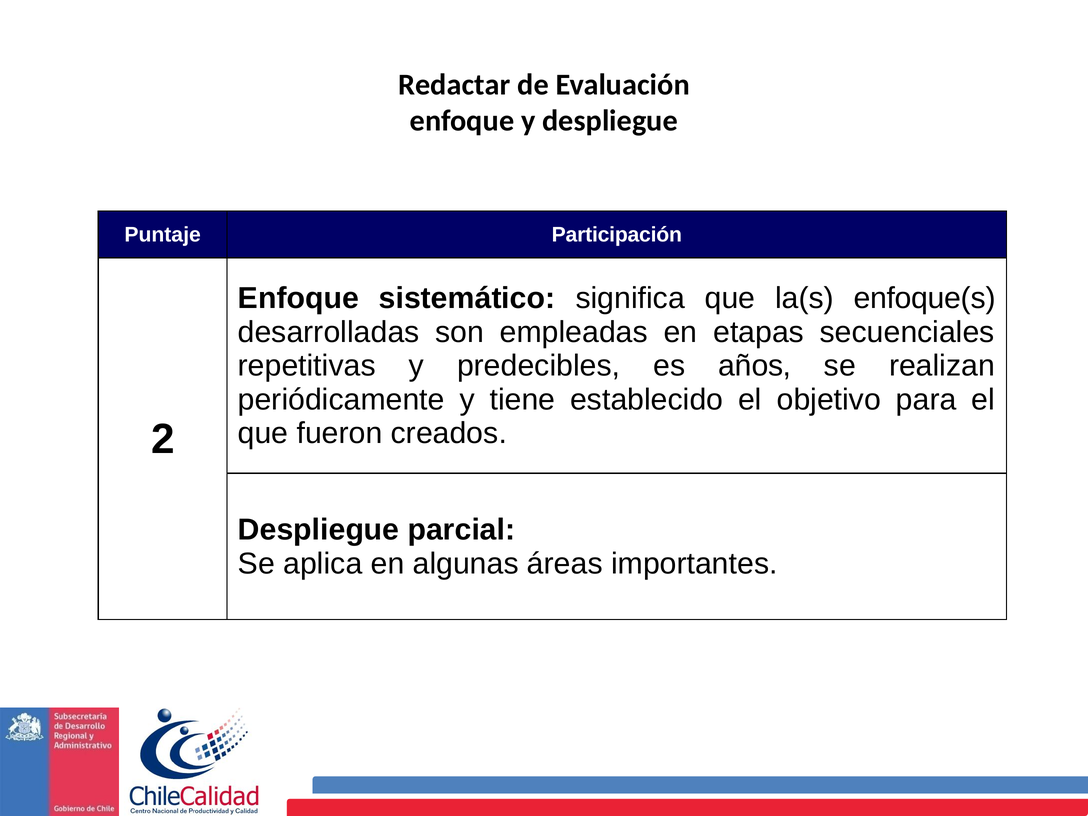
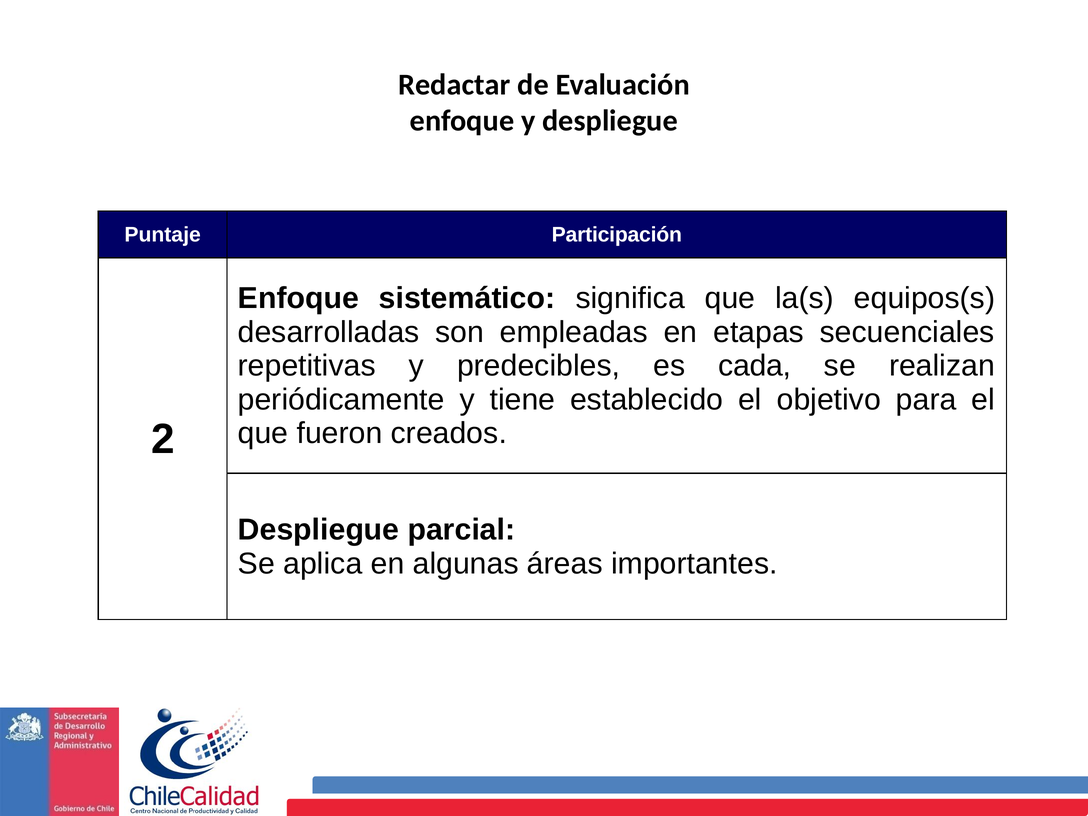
enfoque(s: enfoque(s -> equipos(s (925, 299)
años: años -> cada (755, 366)
